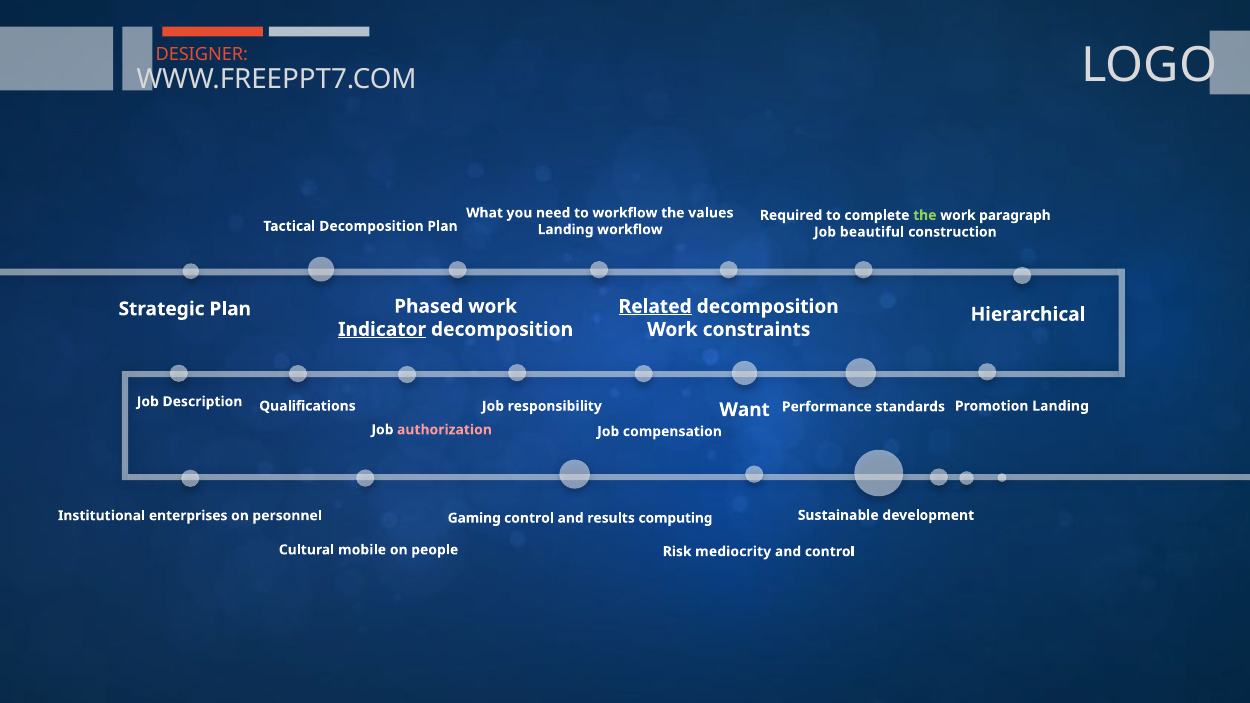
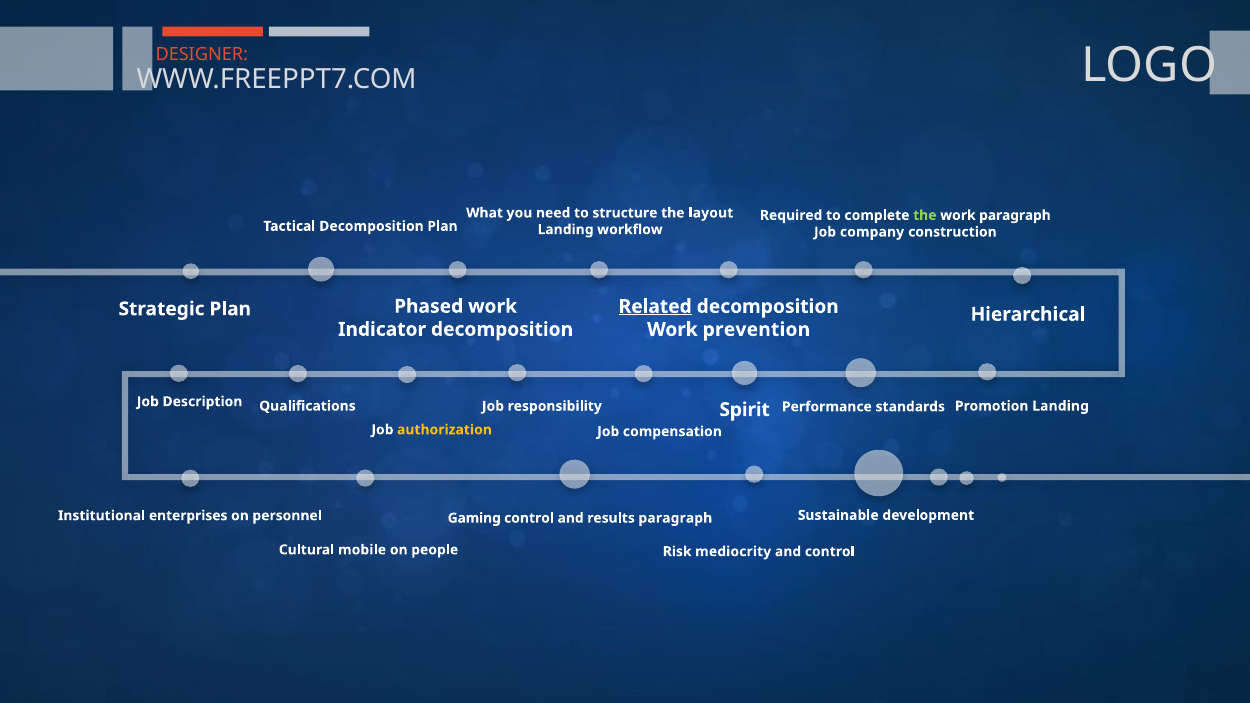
to workflow: workflow -> structure (625, 213)
values: values -> layout (711, 213)
beautiful: beautiful -> company (872, 232)
Indicator underline: present -> none (382, 329)
constraints: constraints -> prevention (756, 330)
Want: Want -> Spirit (745, 410)
authorization colour: pink -> yellow (444, 430)
results computing: computing -> paragraph (675, 518)
